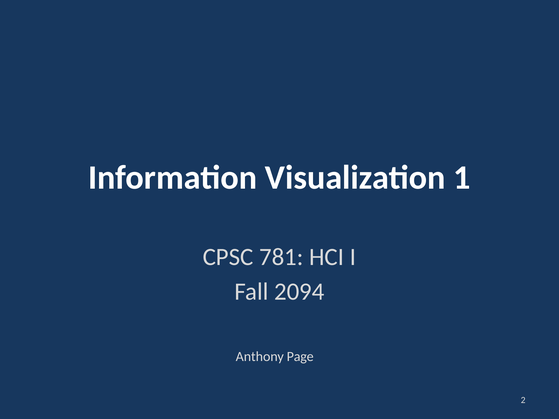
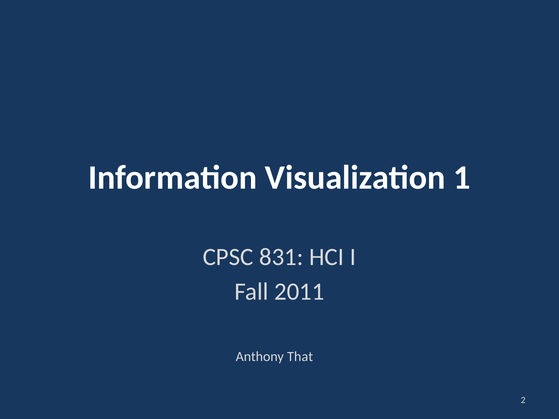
781: 781 -> 831 (281, 257)
2094: 2094 -> 2011 (299, 292)
Page: Page -> That (300, 357)
